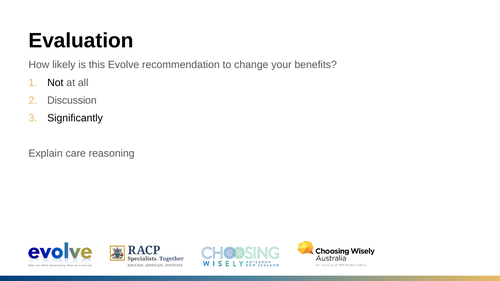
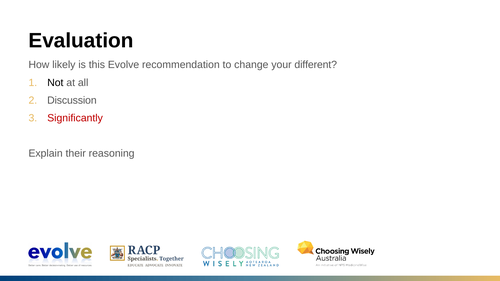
benefits: benefits -> different (316, 65)
Significantly colour: black -> red (75, 118)
care: care -> their (76, 154)
